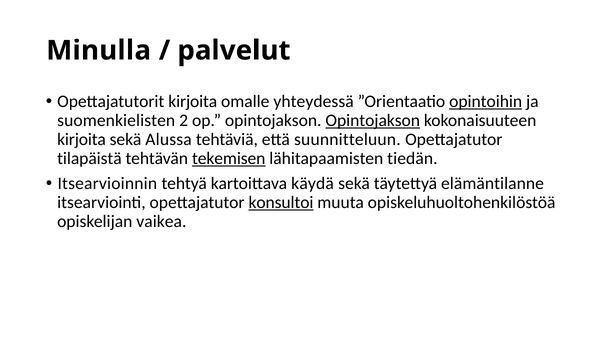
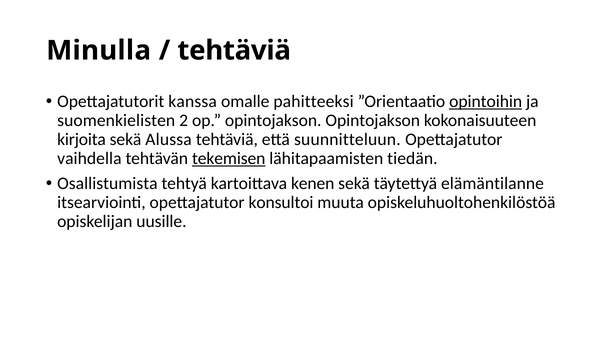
palvelut: palvelut -> tehtäviä (234, 51)
Opettajatutorit kirjoita: kirjoita -> kanssa (193, 102)
yhteydessä: yhteydessä -> pahitteeksi (314, 102)
Opintojakson underline: present -> none (373, 121)
tilapäistä: tilapäistä -> vaihdella (89, 159)
Itsearvioinnin: Itsearvioinnin -> Osallistumista (107, 184)
käydä: käydä -> kenen (313, 184)
konsultoi underline: present -> none (281, 203)
vaikea: vaikea -> uusille (161, 222)
